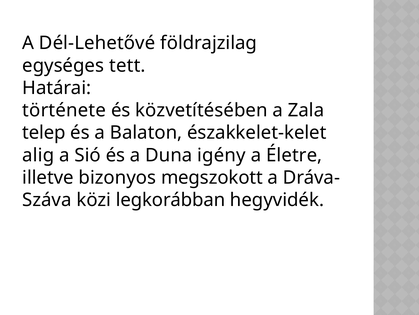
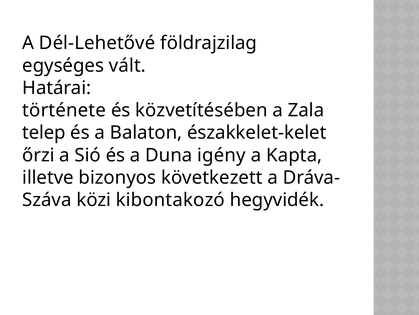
tett: tett -> vált (127, 65)
alig: alig -> őrzi (38, 155)
Életre: Életre -> Kapta (294, 155)
megszokott: megszokott -> következett (212, 177)
legkorábban: legkorábban -> kibontakozó (170, 200)
